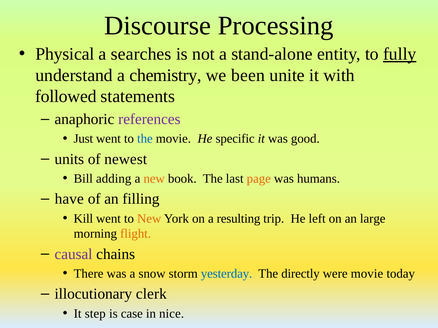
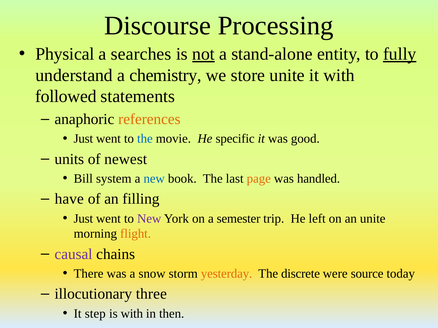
not underline: none -> present (203, 54)
been: been -> store (248, 75)
references colour: purple -> orange (149, 119)
adding: adding -> system (114, 179)
new colour: orange -> blue (154, 179)
humans: humans -> handled (319, 179)
Kill: Kill -> Just (83, 219)
New colour: orange -> purple (149, 219)
resulting: resulting -> semester (239, 219)
an large: large -> unite (373, 219)
yesterday colour: blue -> orange (227, 274)
directly: directly -> discrete (301, 274)
were movie: movie -> source (367, 274)
clerk: clerk -> three (151, 294)
is case: case -> with (132, 314)
nice: nice -> then (172, 314)
